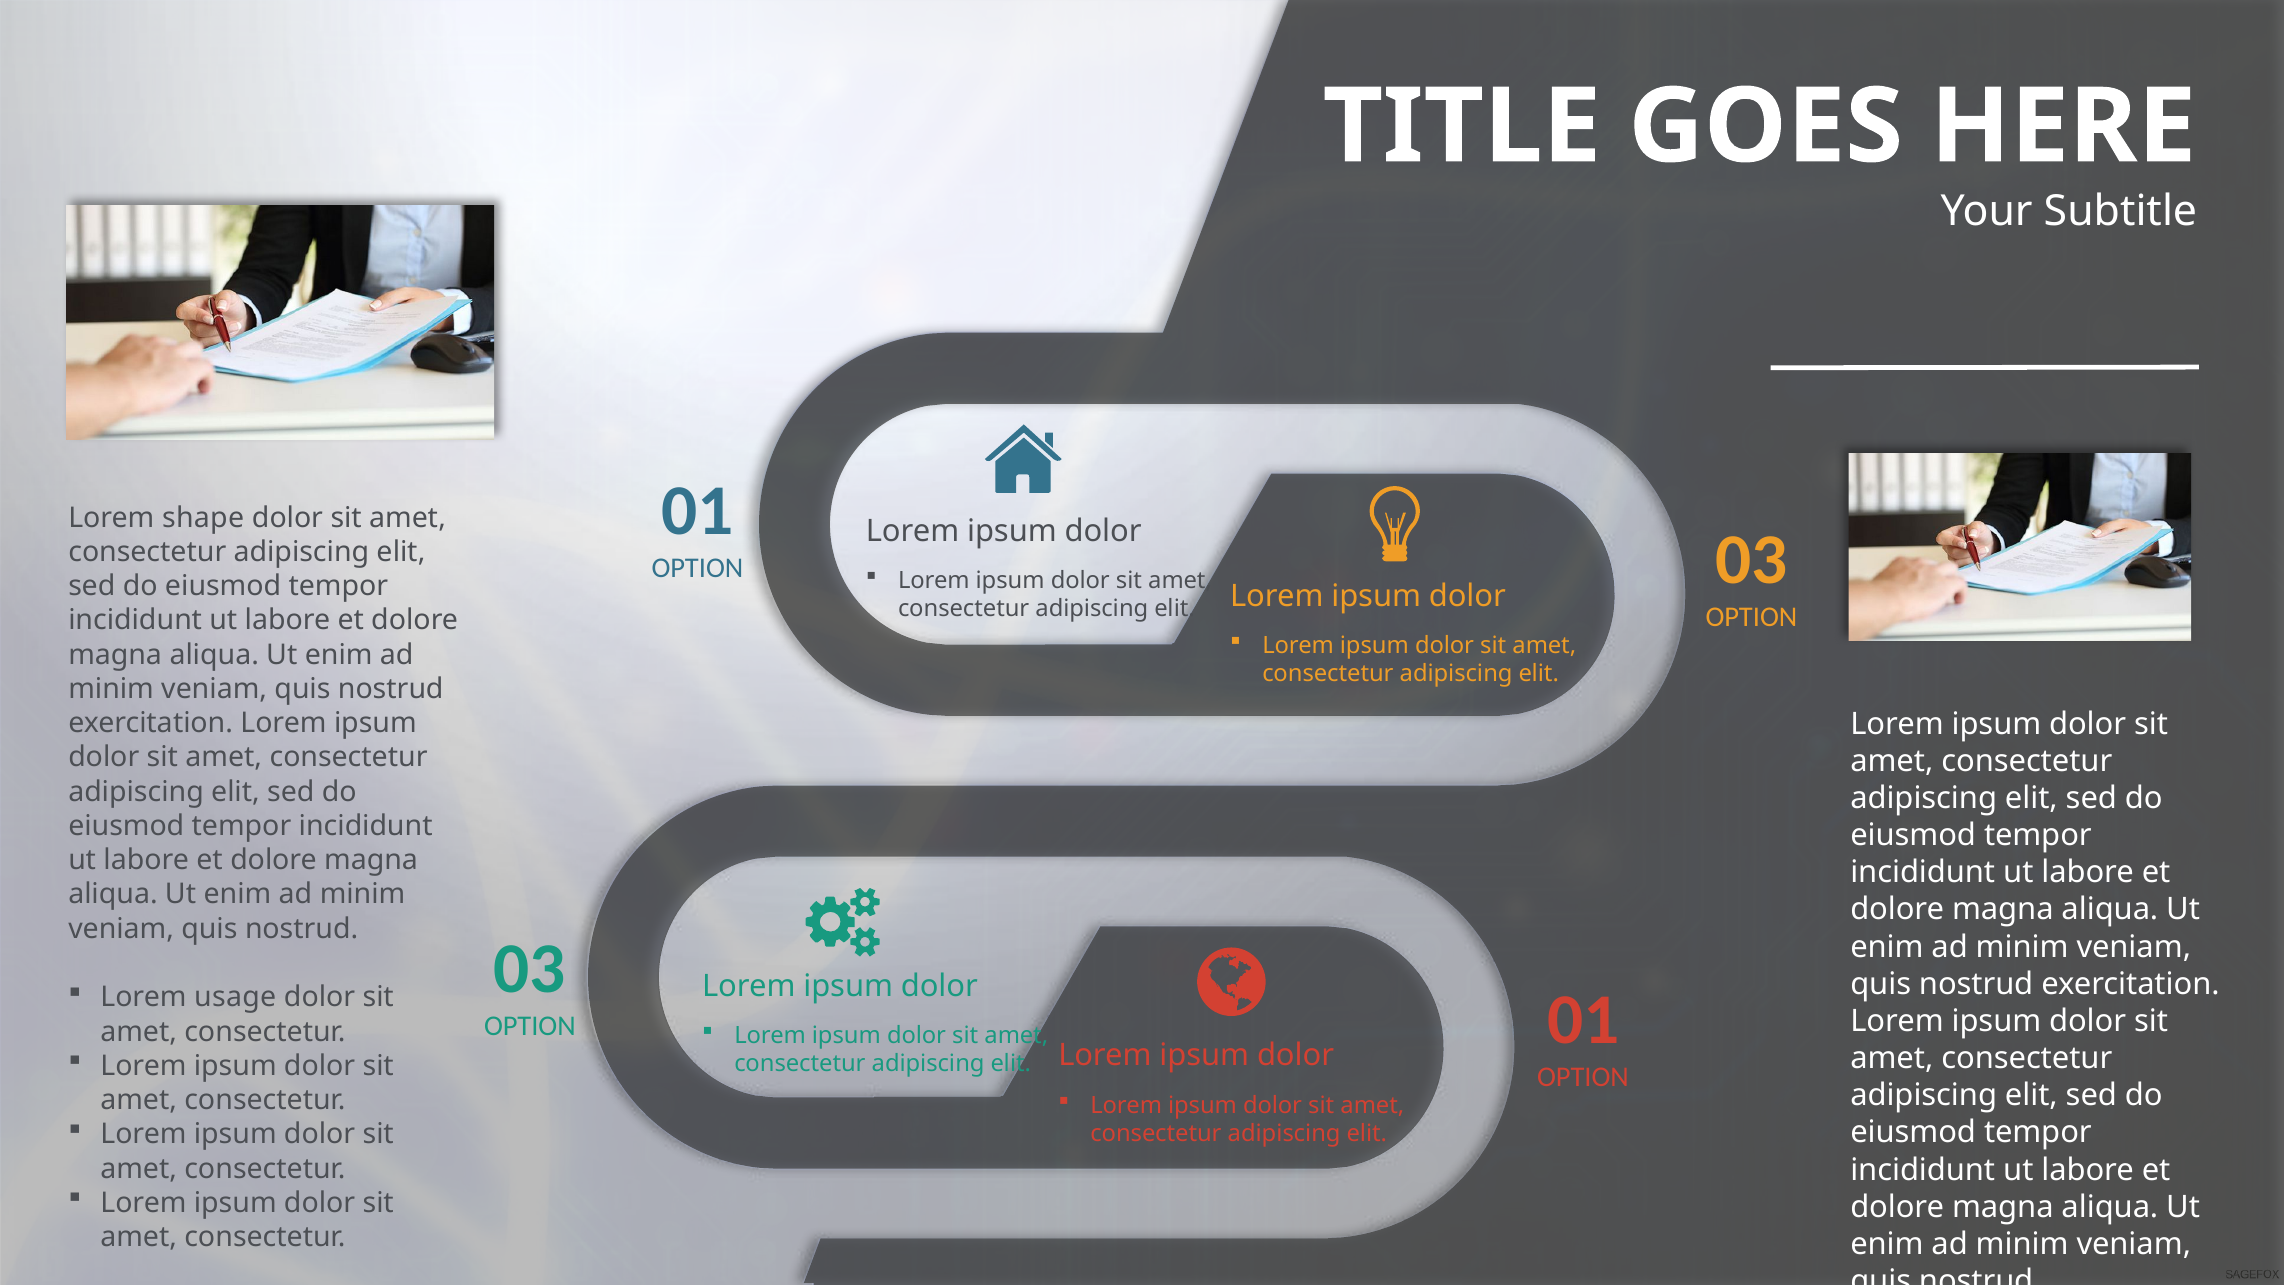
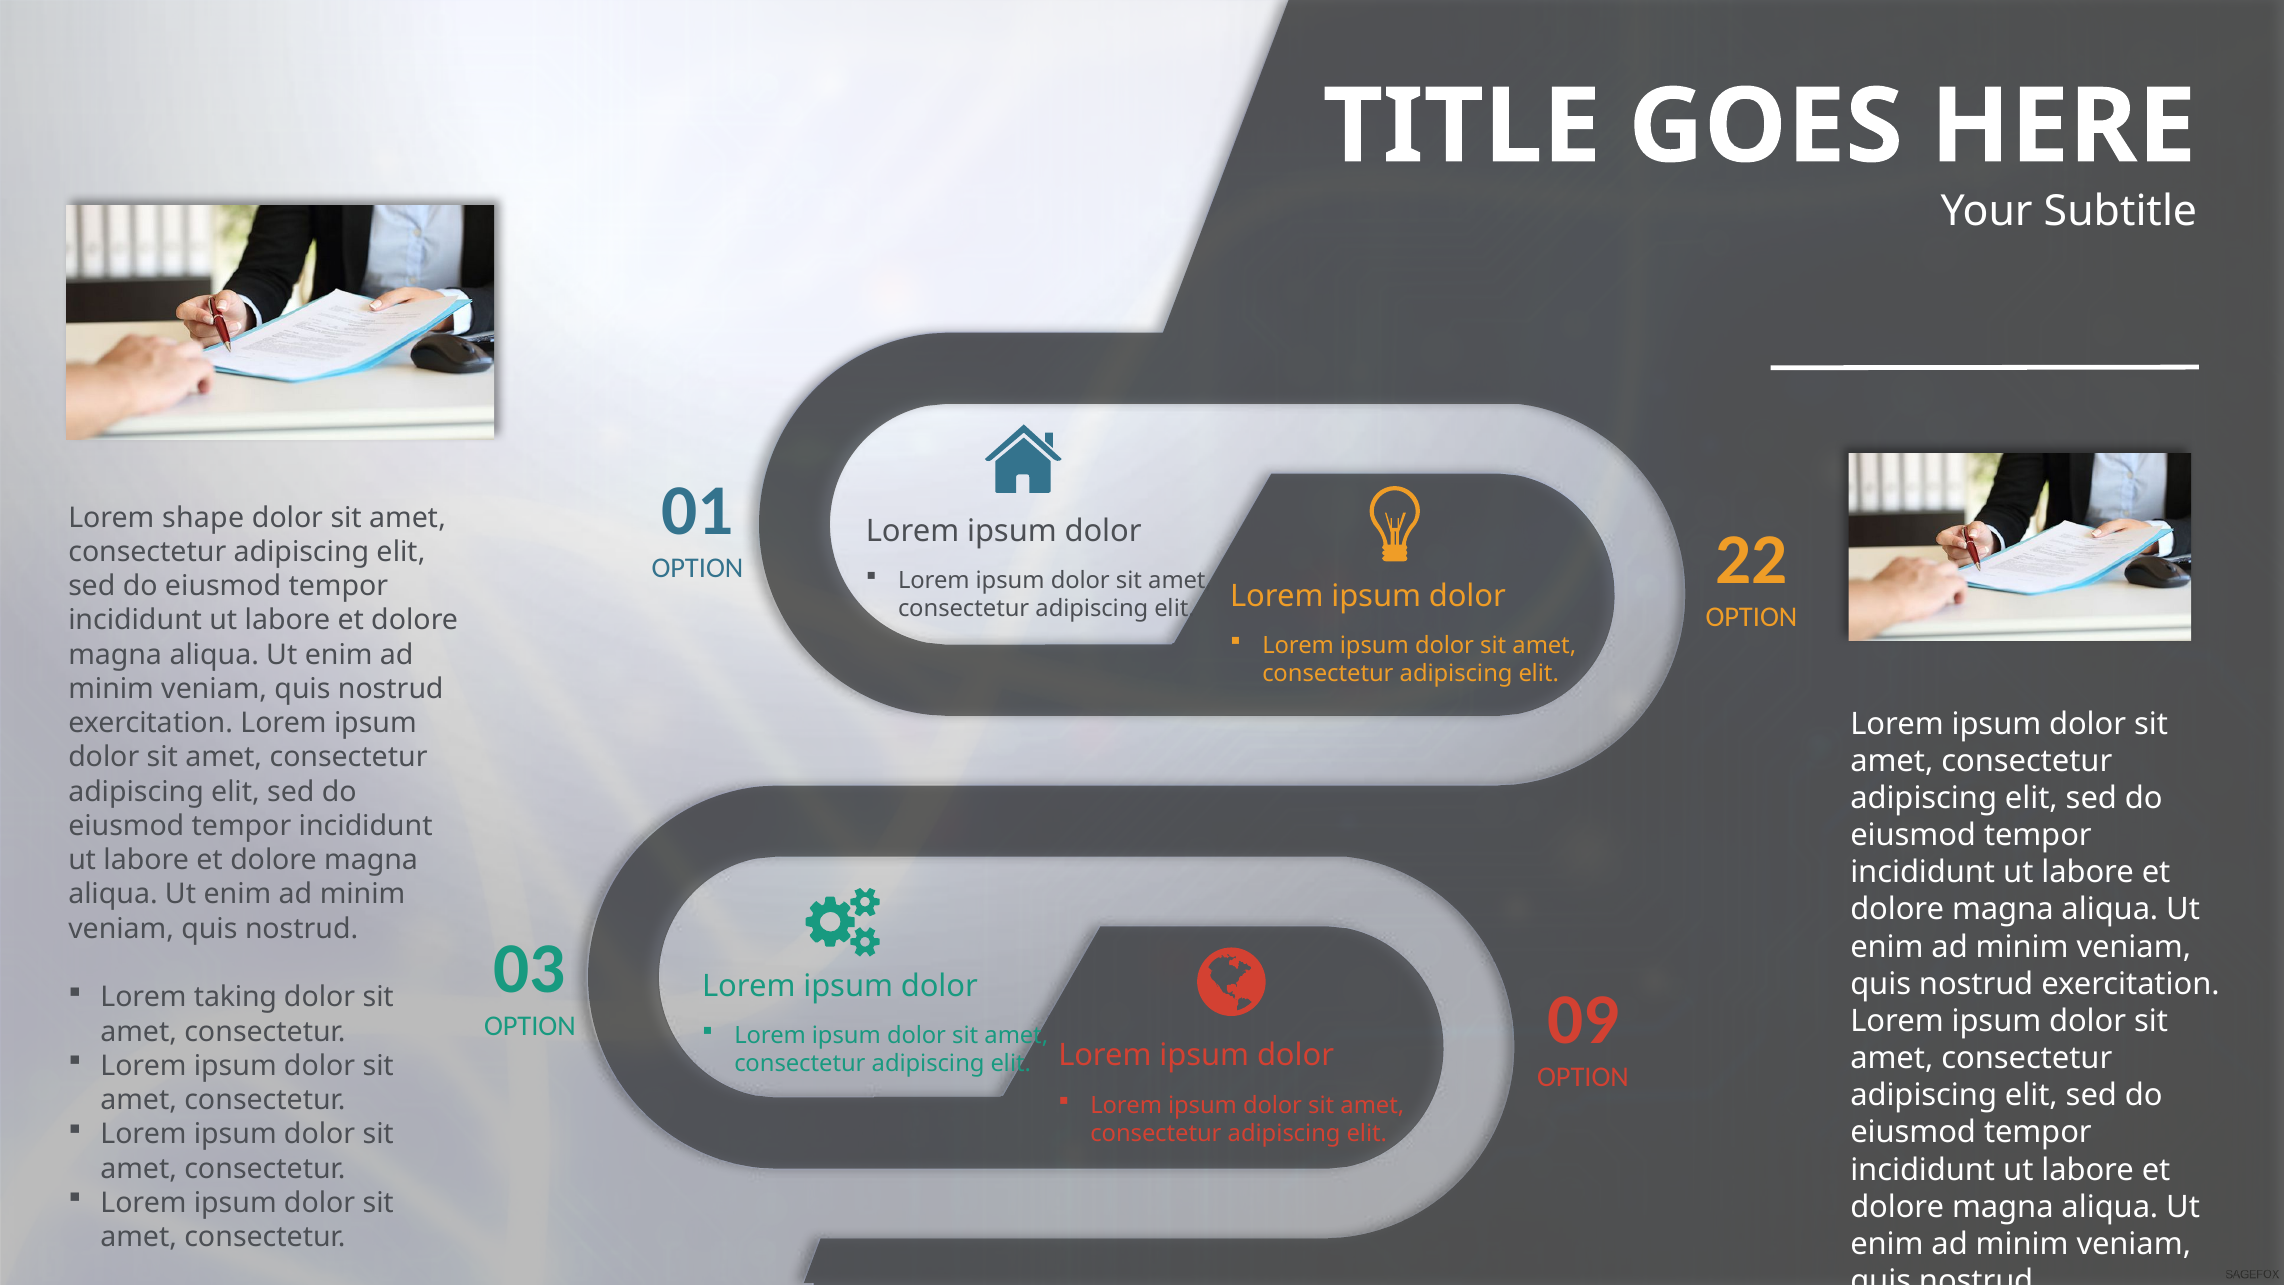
03: 03 -> 22 (1752, 560)
usage: usage -> taking (235, 997)
OPTION 01: 01 -> 09 (1583, 1020)
